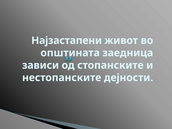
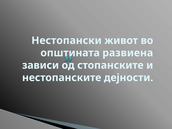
Најзастапени: Најзастапени -> Нестопански (67, 41)
заедница: заедница -> развиена (128, 53)
